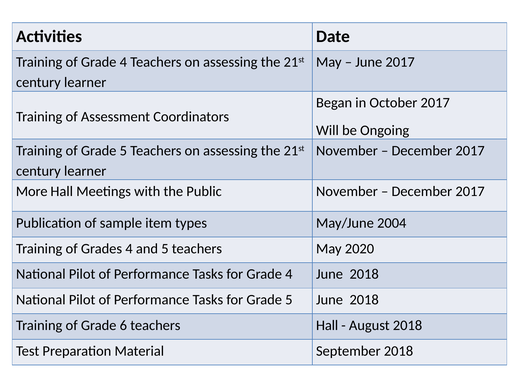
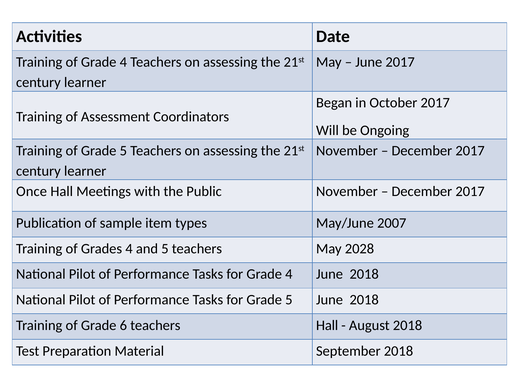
More: More -> Once (32, 191)
2004: 2004 -> 2007 (392, 223)
2020: 2020 -> 2028 (359, 248)
